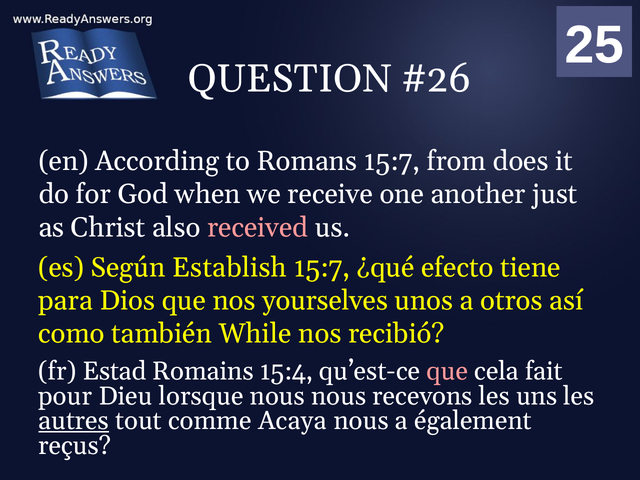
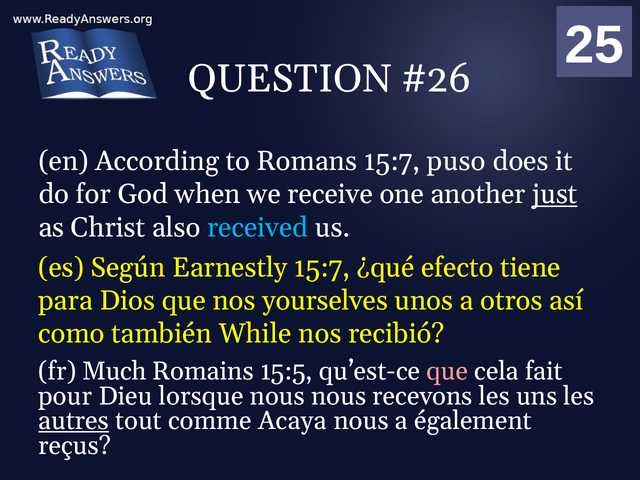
from: from -> puso (456, 161)
just underline: none -> present (555, 194)
received colour: pink -> light blue (258, 227)
Establish: Establish -> Earnestly (230, 267)
Estad: Estad -> Much (114, 371)
15:4: 15:4 -> 15:5 (286, 371)
